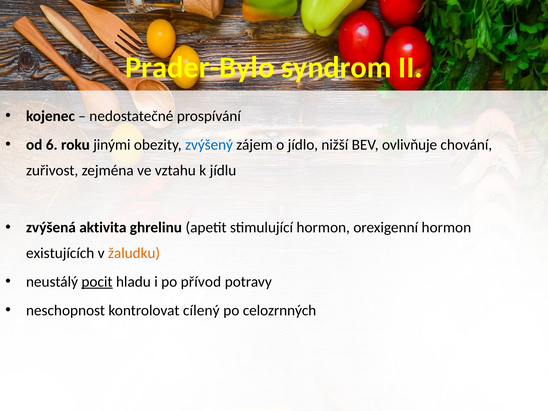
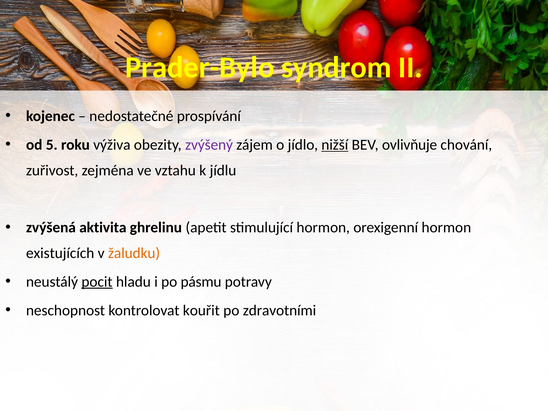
6: 6 -> 5 (52, 145)
jinými: jinými -> výživa (112, 145)
zvýšený colour: blue -> purple (209, 145)
nižší underline: none -> present (335, 145)
přívod: přívod -> pásmu (201, 282)
cílený: cílený -> kouřit (201, 310)
celozrnných: celozrnných -> zdravotními (280, 310)
